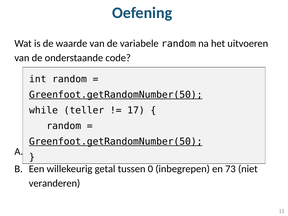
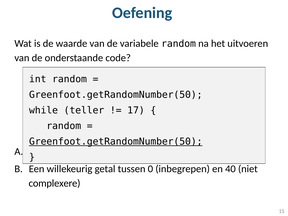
Greenfoot.getRandomNumber(50 underline: present -> none (116, 95)
73: 73 -> 40 (230, 169)
veranderen: veranderen -> complexere (54, 183)
